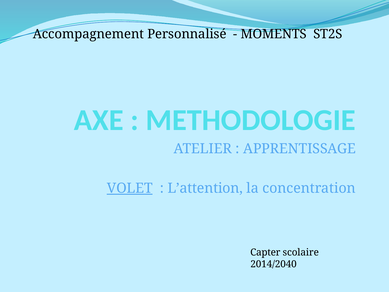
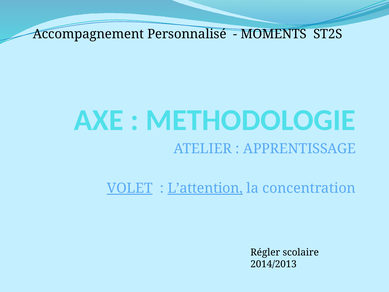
L’attention underline: none -> present (205, 188)
Capter: Capter -> Régler (265, 252)
2014/2040: 2014/2040 -> 2014/2013 (274, 264)
